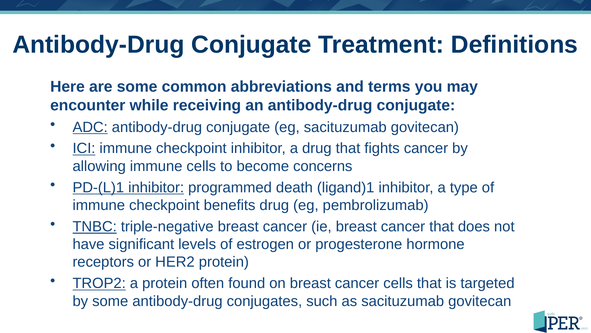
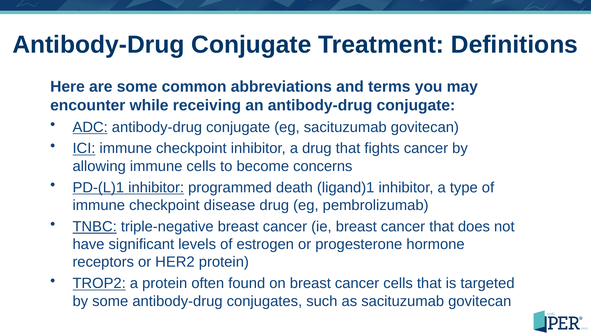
benefits: benefits -> disease (230, 205)
